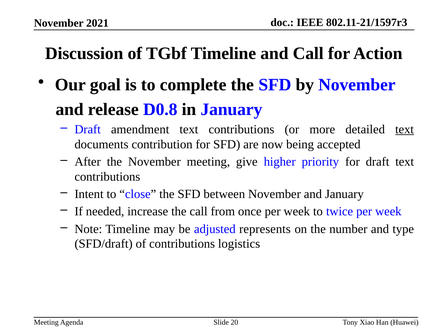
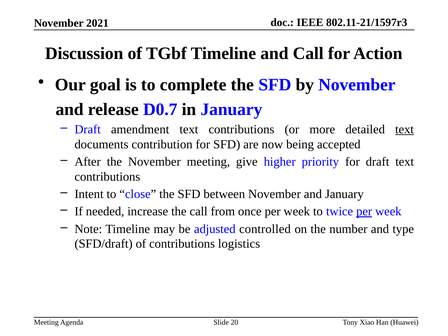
D0.8: D0.8 -> D0.7 (160, 109)
per underline: none -> present (364, 212)
represents: represents -> controlled (265, 229)
